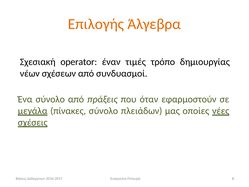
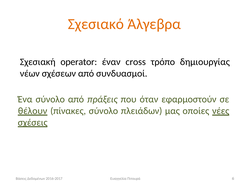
Επιλογής: Επιλογής -> Σχεσιακό (96, 24)
τιμές: τιμές -> cross (136, 62)
μεγάλα: μεγάλα -> θέλουν (33, 111)
